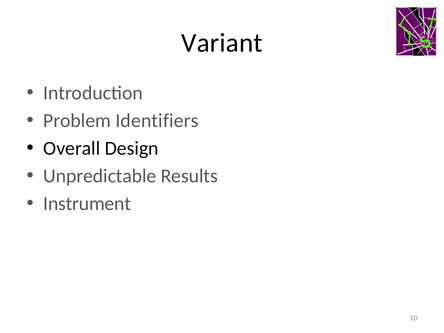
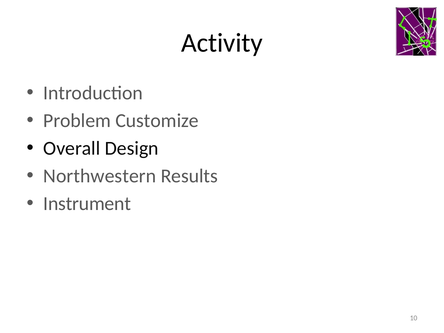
Variant: Variant -> Activity (222, 43)
Identifiers: Identifiers -> Customize (157, 121)
Unpredictable: Unpredictable -> Northwestern (100, 176)
